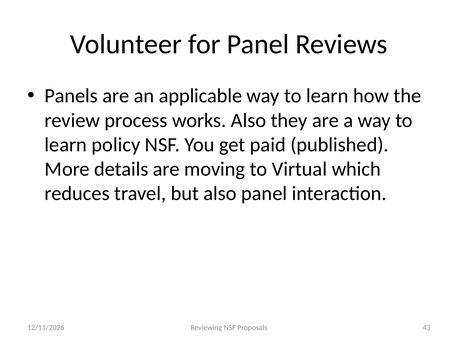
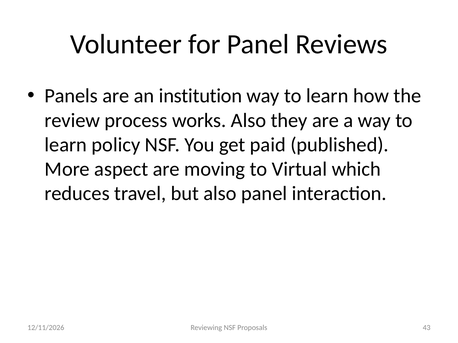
applicable: applicable -> institution (201, 96)
details: details -> aspect (121, 169)
